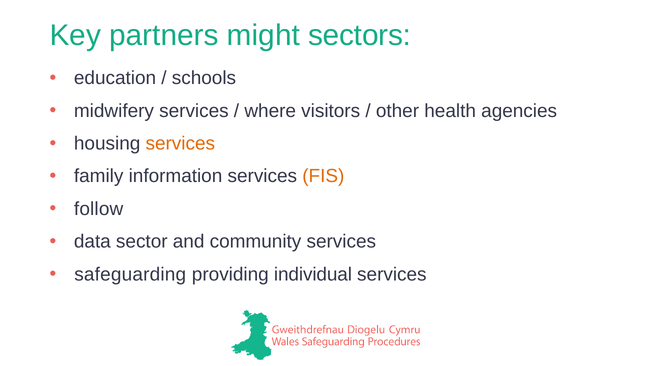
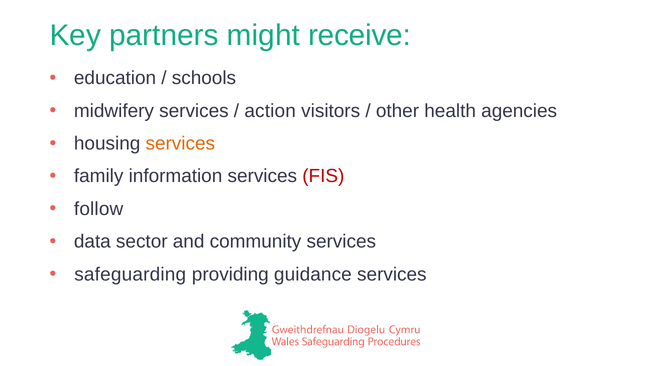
sectors: sectors -> receive (360, 35)
where: where -> action (270, 111)
FIS colour: orange -> red (323, 176)
individual: individual -> guidance (313, 274)
